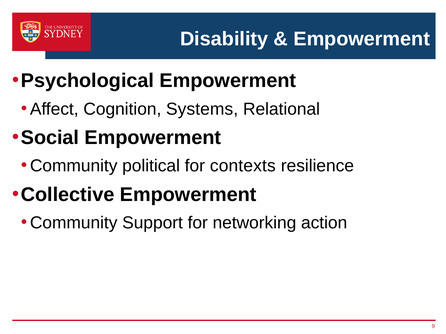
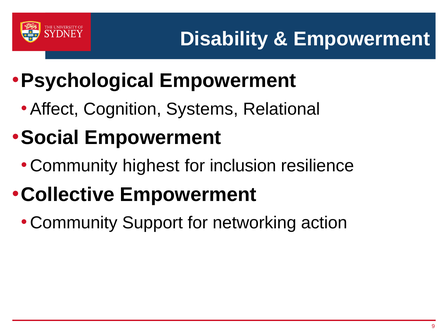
political: political -> highest (151, 166)
contexts: contexts -> inclusion (243, 166)
